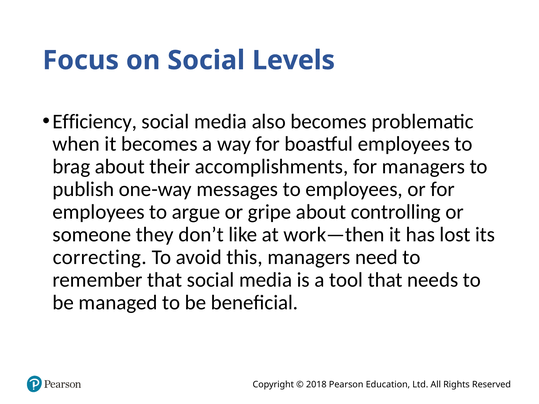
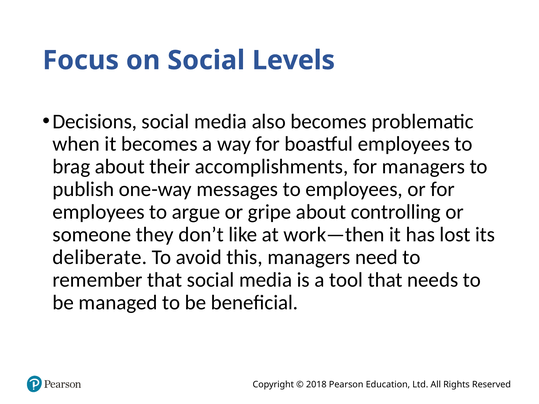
Efficiency: Efficiency -> Decisions (95, 122)
correcting: correcting -> deliberate (100, 257)
